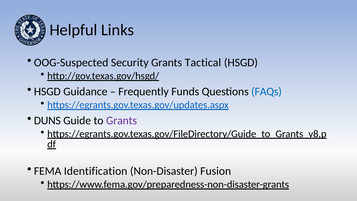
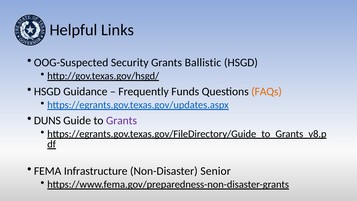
Tactical: Tactical -> Ballistic (203, 63)
FAQs colour: blue -> orange (267, 91)
Identification: Identification -> Infrastructure (96, 171)
Fusion: Fusion -> Senior (216, 171)
